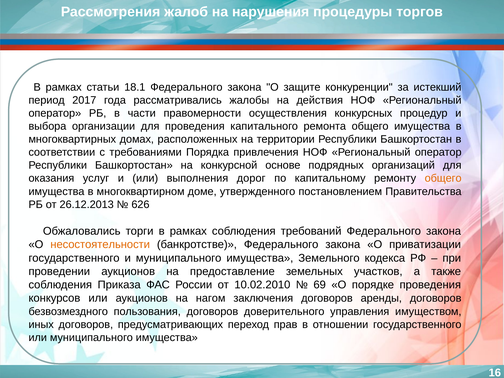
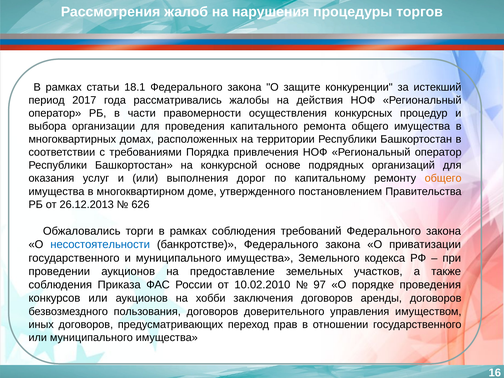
несостоятельности colour: orange -> blue (100, 245)
69: 69 -> 97 (320, 285)
нагом: нагом -> хобби (211, 298)
